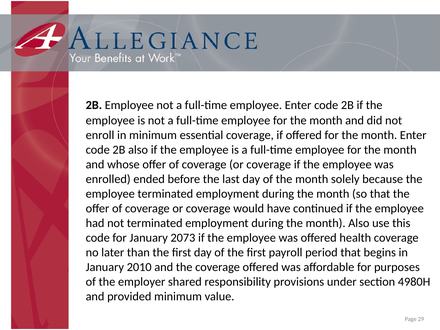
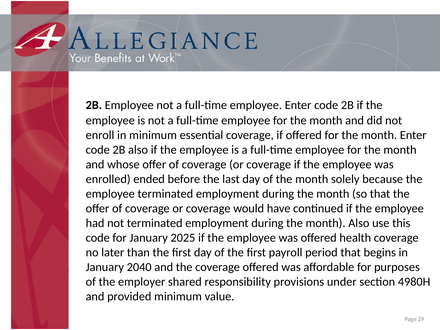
2073: 2073 -> 2025 (183, 238)
2010: 2010 -> 2040 (139, 267)
